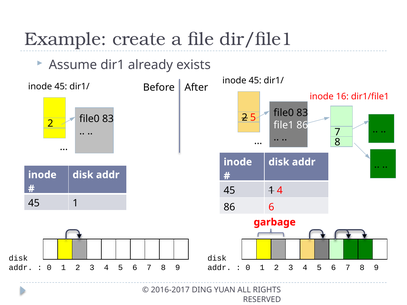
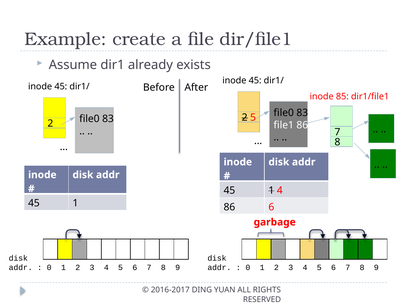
16: 16 -> 85 (342, 97)
